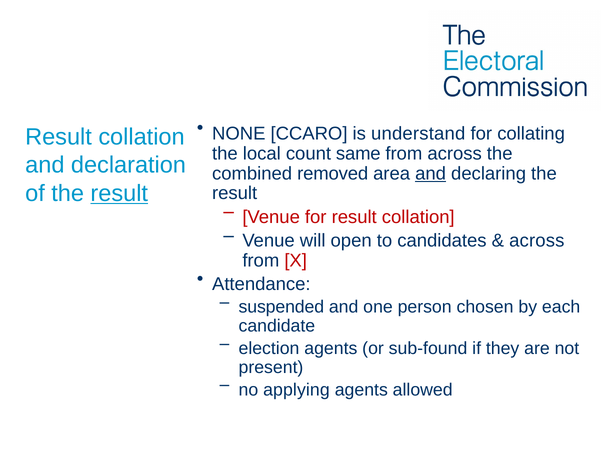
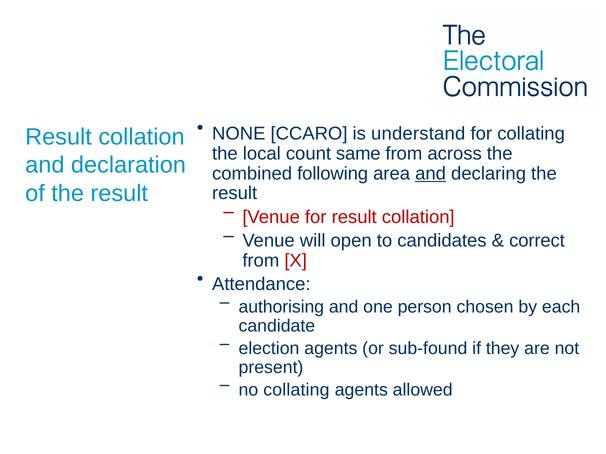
removed: removed -> following (333, 174)
result underline: present -> none (119, 194)
across: across -> correct (537, 241)
suspended: suspended -> authorising (281, 307)
no applying: applying -> collating (296, 390)
